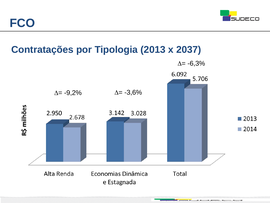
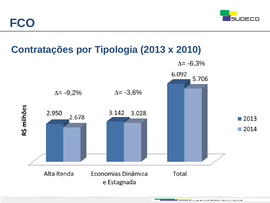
2037: 2037 -> 2010 (189, 50)
